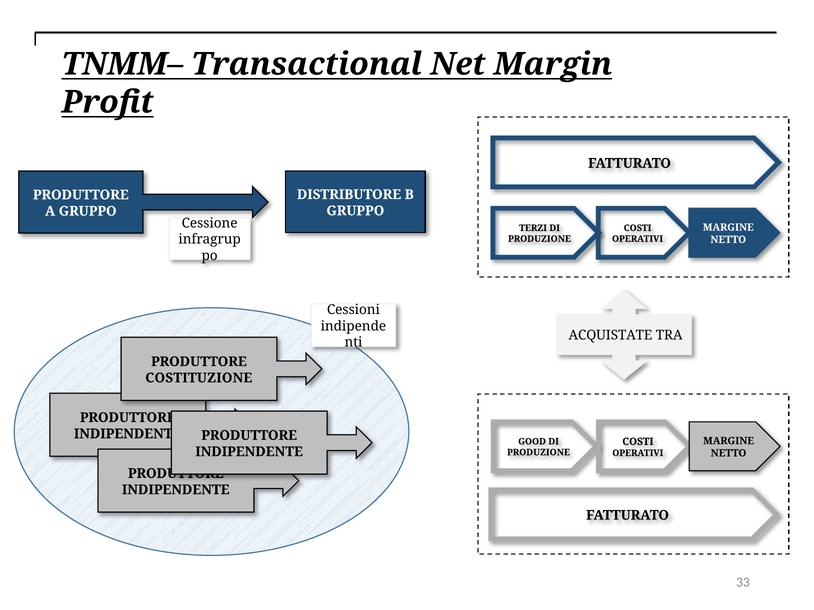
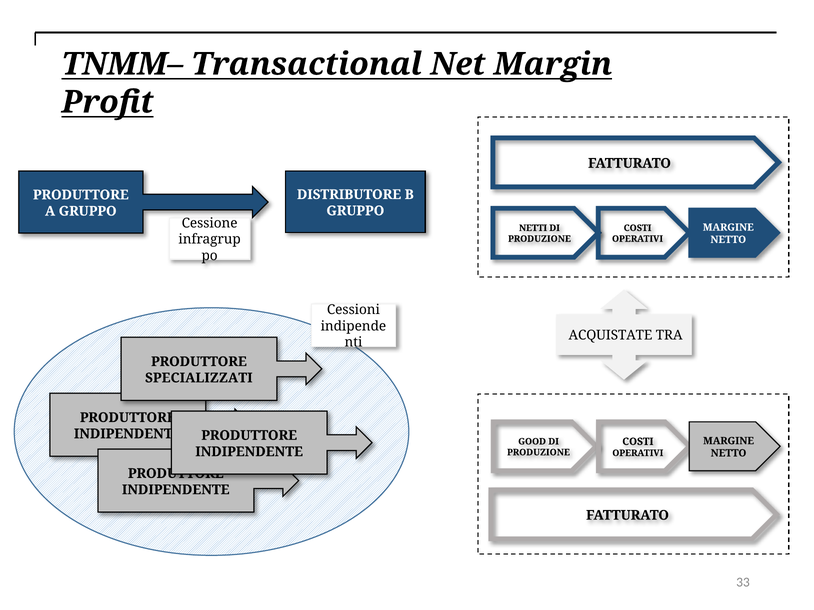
TERZI: TERZI -> NETTI (533, 228)
COSTITUZIONE: COSTITUZIONE -> SPECIALIZZATI (199, 378)
